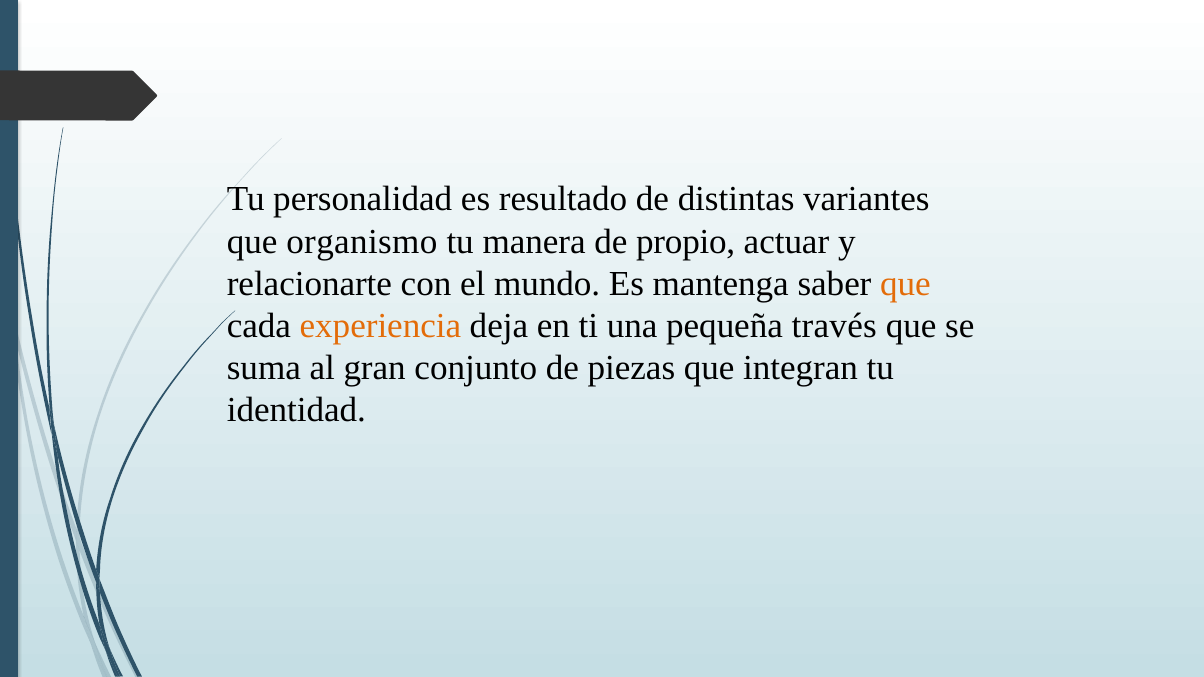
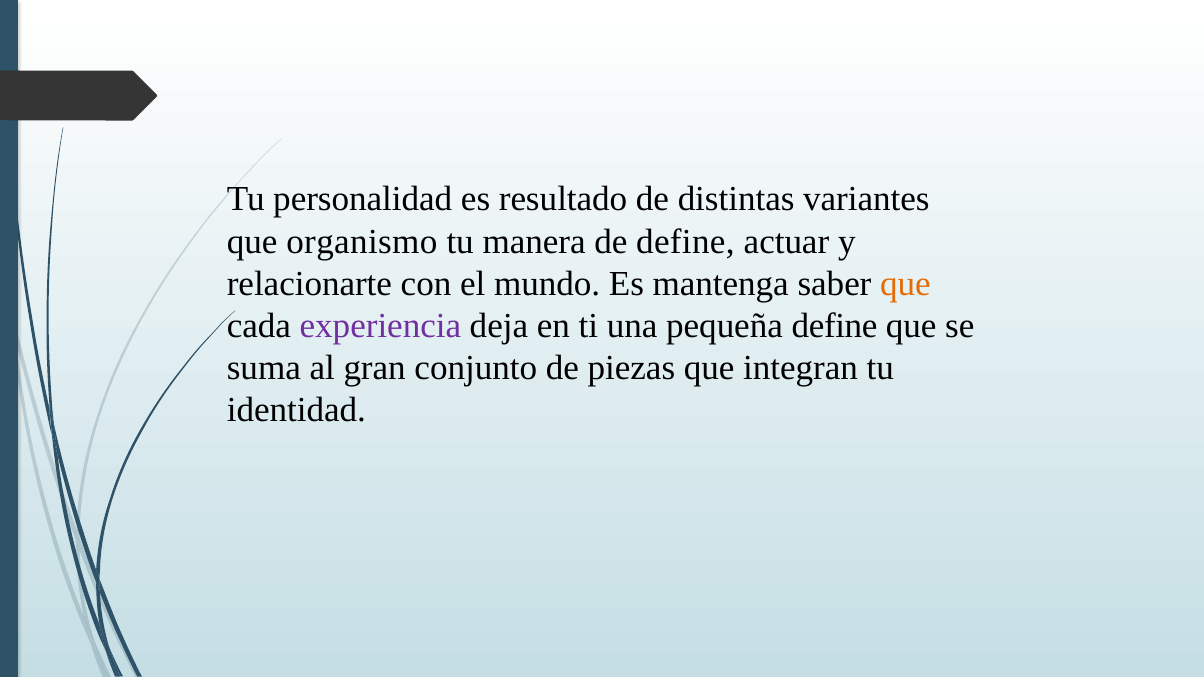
de propio: propio -> define (685, 242)
experiencia colour: orange -> purple (380, 326)
pequeña través: través -> define (835, 326)
